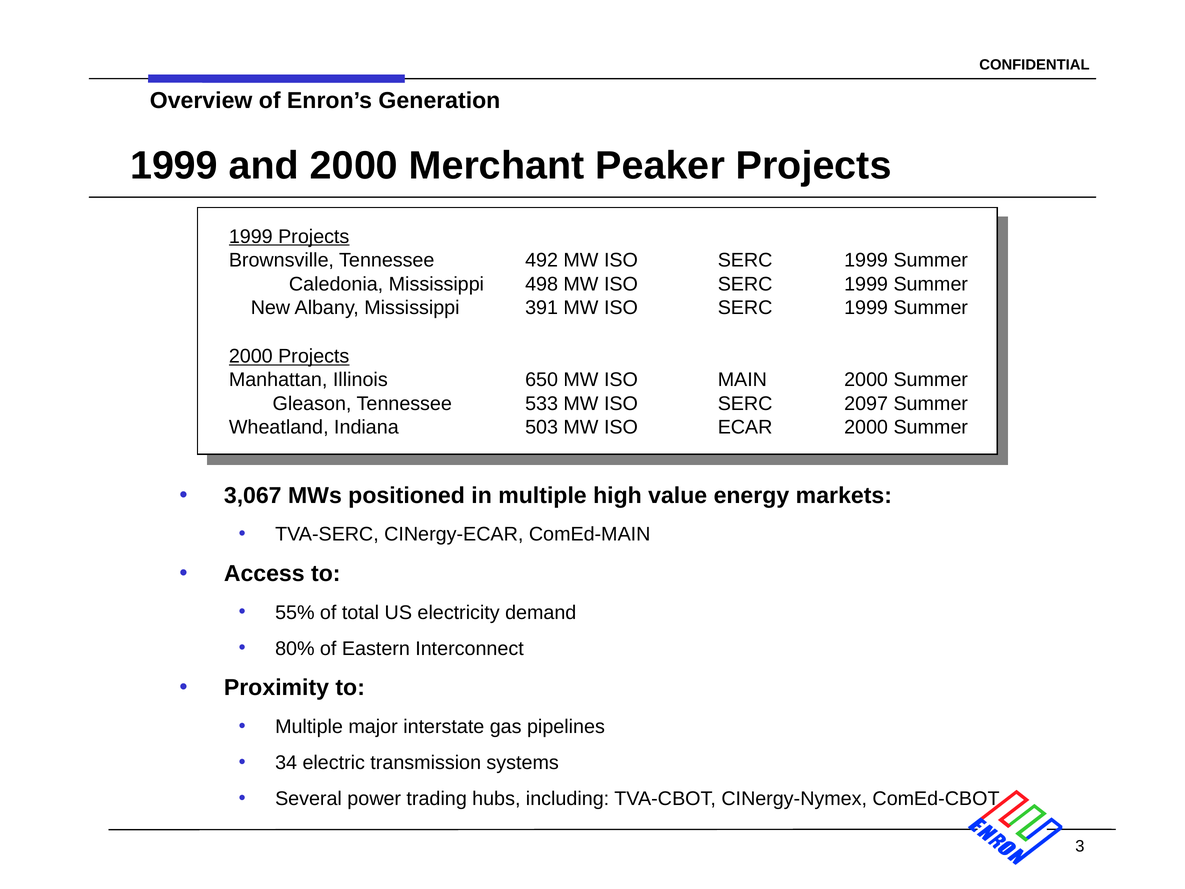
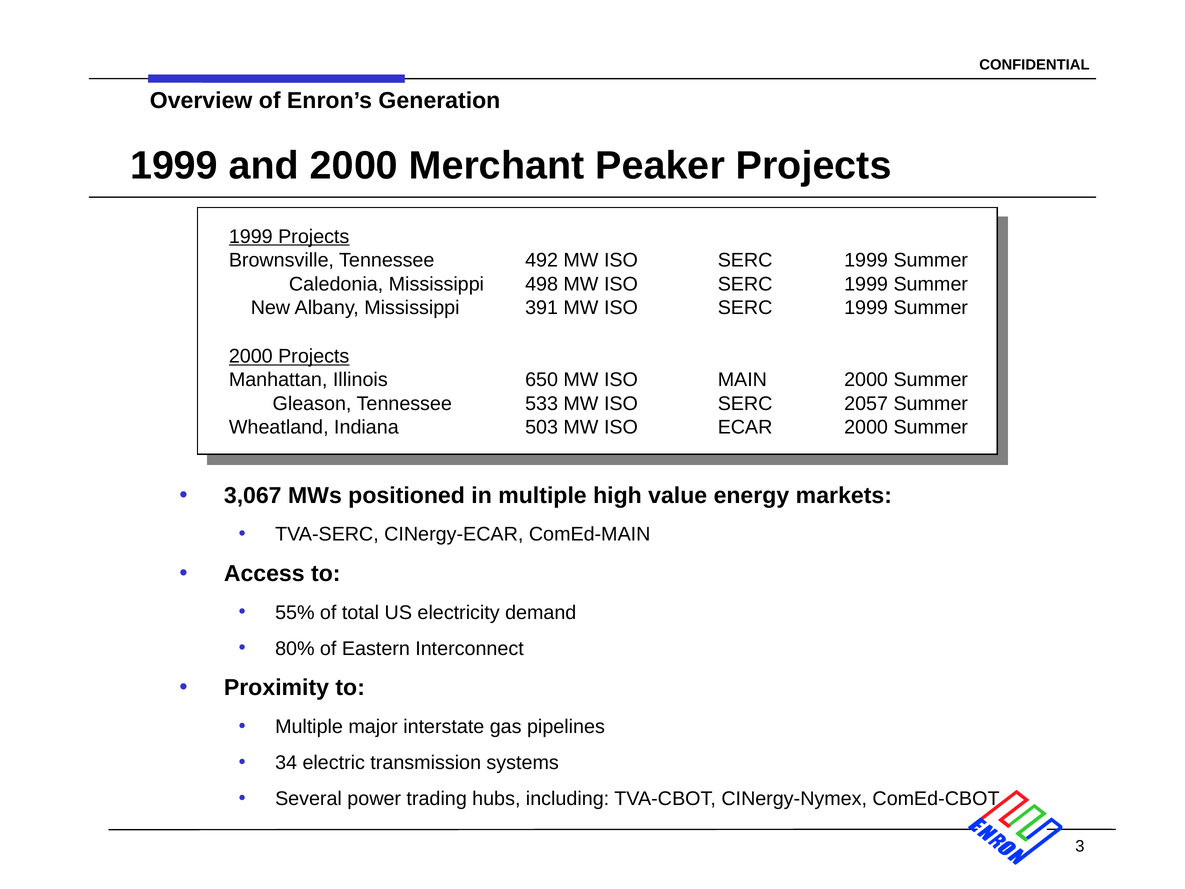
2097: 2097 -> 2057 (866, 403)
